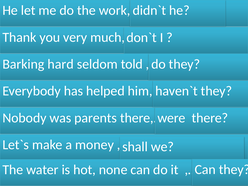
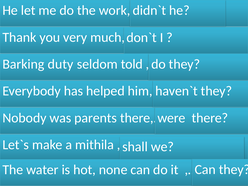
hard: hard -> duty (61, 64)
money: money -> mithila (94, 145)
